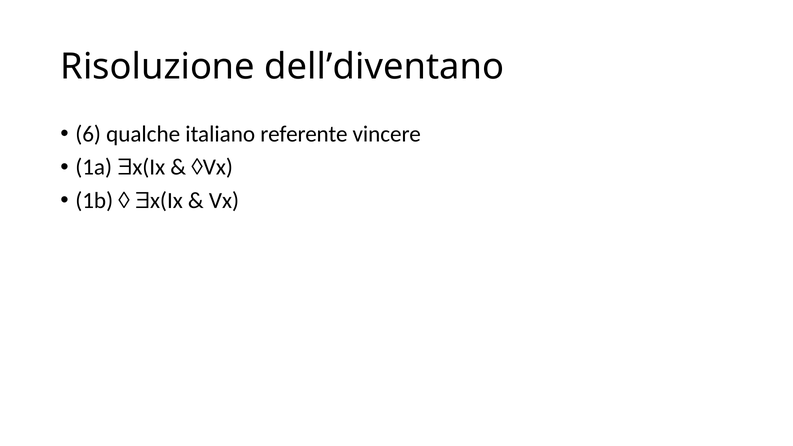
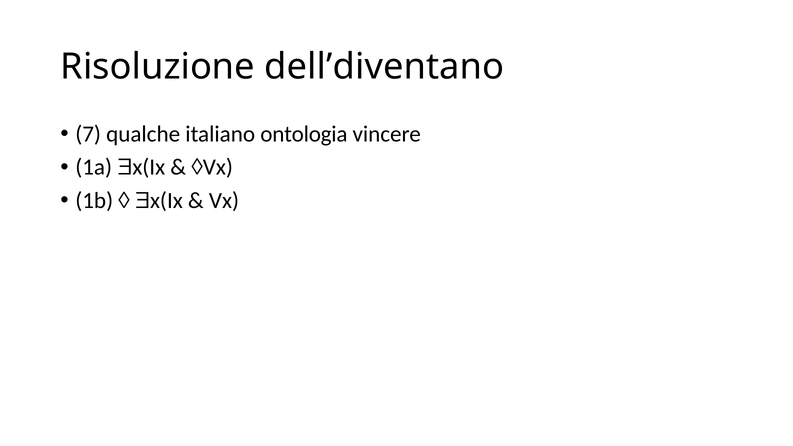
6: 6 -> 7 (88, 134)
referente: referente -> ontologia (304, 134)
